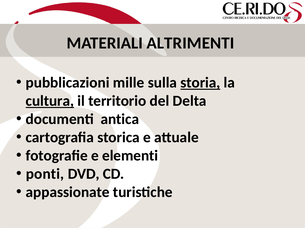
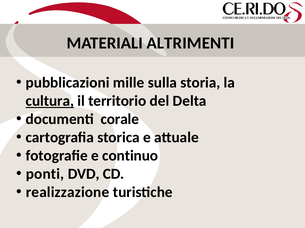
storia underline: present -> none (200, 83)
antica: antica -> corale (120, 120)
elementi: elementi -> continuo (130, 156)
appassionate: appassionate -> realizzazione (68, 193)
